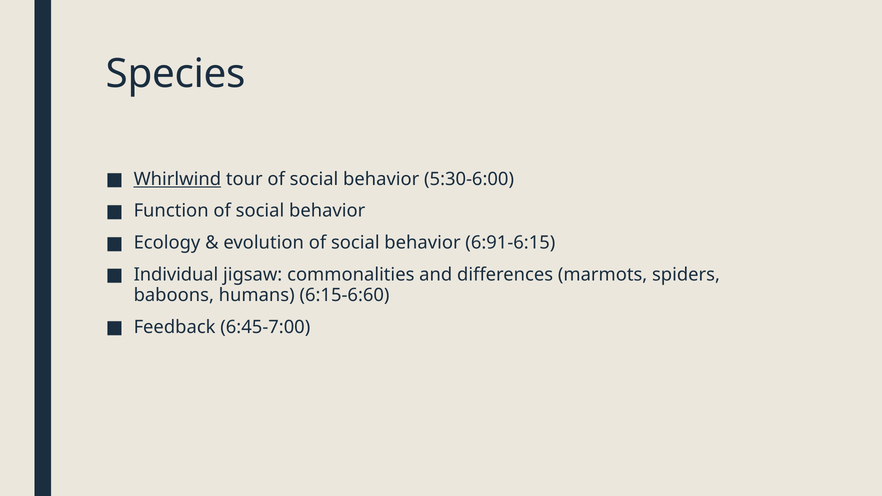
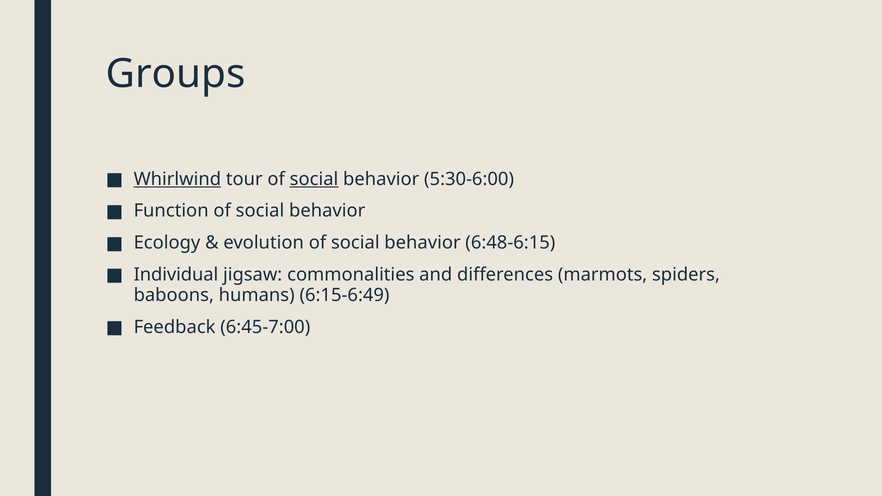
Species: Species -> Groups (176, 74)
social underline: none -> present (314, 179)
6:91-6:15: 6:91-6:15 -> 6:48-6:15 (510, 243)
6:15-6:60: 6:15-6:60 -> 6:15-6:49 (345, 295)
